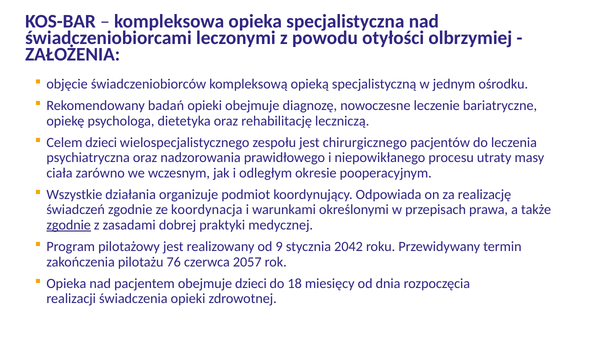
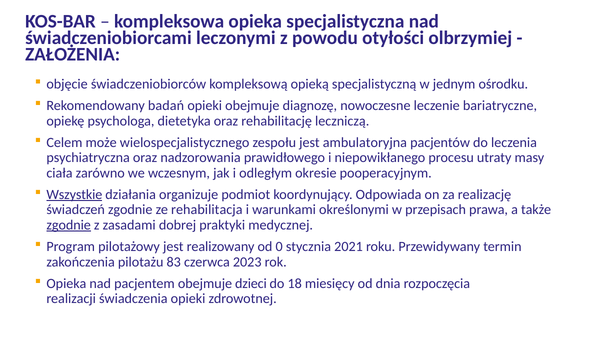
Celem dzieci: dzieci -> może (101, 143)
chirurgicznego: chirurgicznego -> ambulatoryjna (365, 143)
Wszystkie underline: none -> present (74, 195)
koordynacja: koordynacja -> rehabilitacja (207, 210)
9: 9 -> 0 (279, 247)
2042: 2042 -> 2021 (349, 247)
76: 76 -> 83 (174, 262)
2057: 2057 -> 2023 (247, 262)
